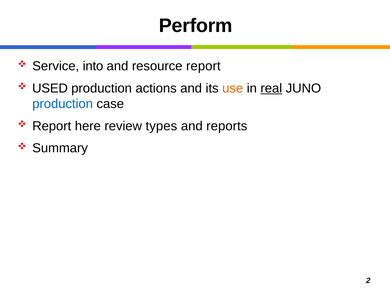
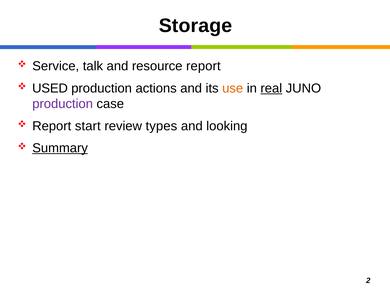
Perform: Perform -> Storage (196, 26)
into: into -> talk (93, 66)
production colour: blue -> purple (63, 104)
here: here -> start (88, 126)
reports: reports -> looking (227, 126)
Summary underline: none -> present (60, 148)
